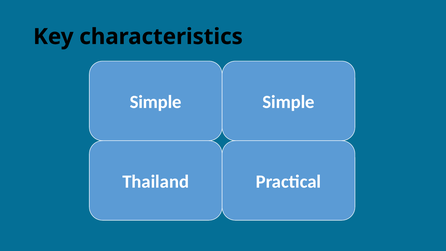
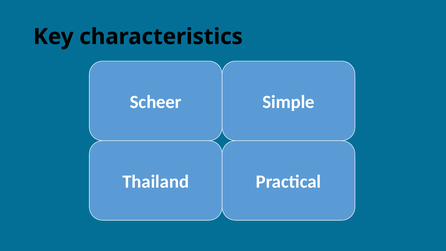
Simple: Simple -> Scheer (156, 102)
